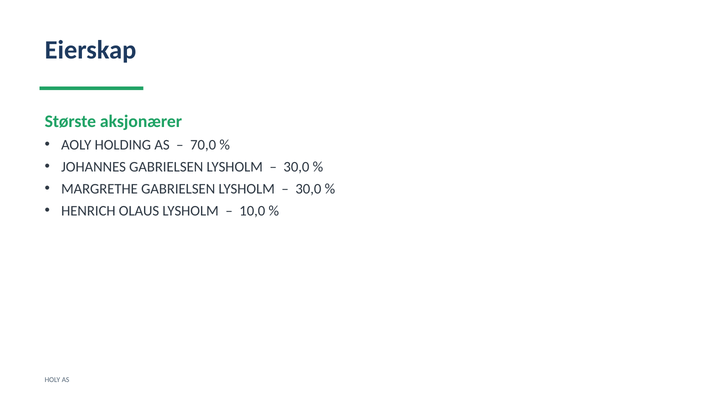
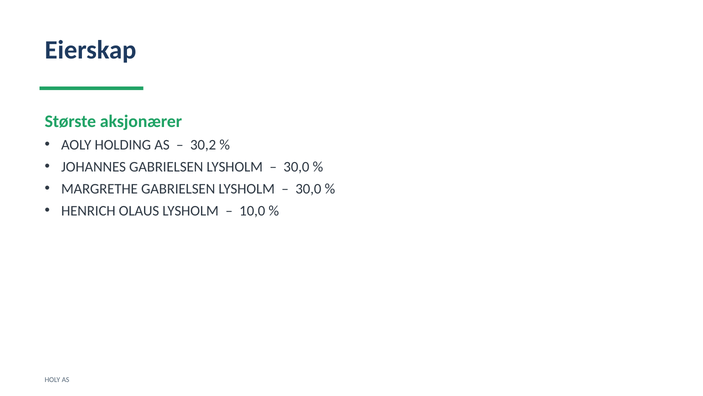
70,0: 70,0 -> 30,2 (203, 145)
